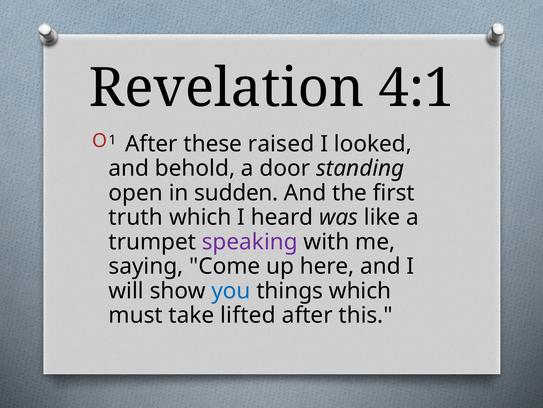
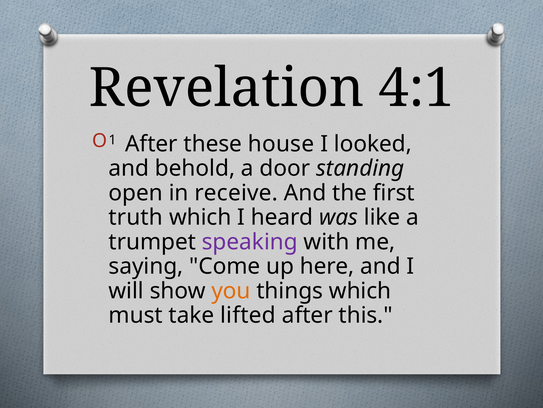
raised: raised -> house (281, 144)
sudden: sudden -> receive (236, 193)
you colour: blue -> orange (231, 290)
